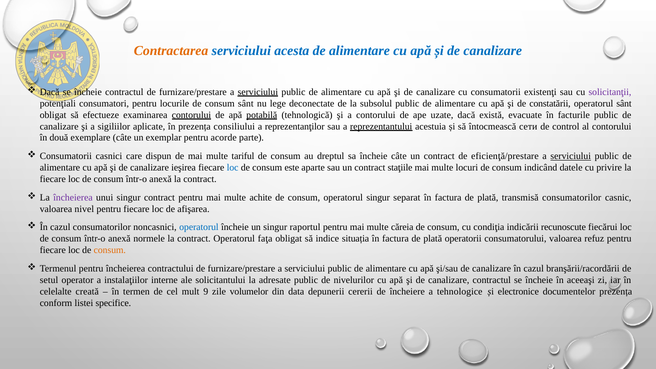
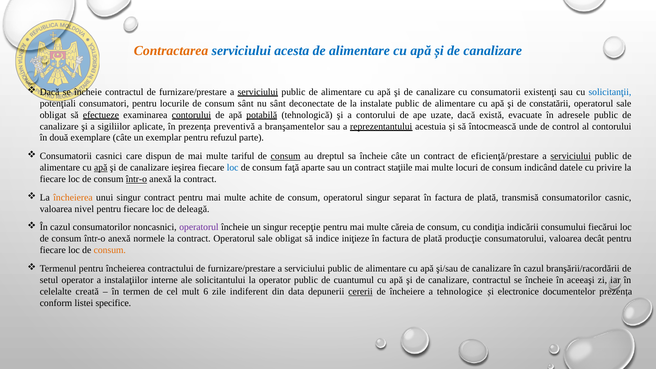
solicitanţii colour: purple -> blue (610, 92)
nu lege: lege -> sânt (278, 103)
subsolul: subsolul -> instalate (376, 103)
sânt: sânt -> sale (624, 103)
efectueze underline: none -> present (101, 115)
facturile: facturile -> adresele (574, 115)
consiliului: consiliului -> preventivă (234, 126)
reprezentanţilor: reprezentanţilor -> branşamentelor (295, 126)
сети: сети -> unde (528, 126)
acorde: acorde -> refuzul (224, 138)
consum underline: none -> present (286, 156)
apă underline: none -> present (101, 168)
este: este -> faţă (292, 168)
într-o underline: none -> present (136, 179)
încheierea colour: purple -> orange (73, 197)
afişarea: afişarea -> deleagă (193, 209)
operatorul colour: blue -> purple (199, 227)
raportul: raportul -> recepţie (305, 227)
recunoscute: recunoscute -> consumului (563, 227)
contract Operatorul faţa: faţa -> sale (265, 239)
situația: situația -> iniţieze (356, 239)
operatorii: operatorii -> producţie (463, 239)
refuz: refuz -> decât (594, 239)
la adresate: adresate -> operator (275, 280)
nivelurilor: nivelurilor -> cuantumul (354, 280)
9: 9 -> 6 (206, 292)
volumelor: volumelor -> indiferent (249, 292)
cererii underline: none -> present (360, 292)
